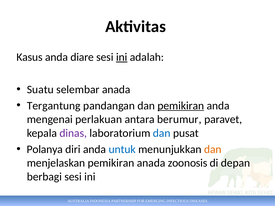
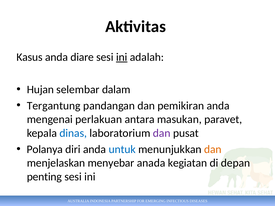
Suatu: Suatu -> Hujan (40, 90)
selembar anada: anada -> dalam (116, 90)
pemikiran underline: present -> none (181, 106)
berumur: berumur -> masukan (179, 120)
dinas colour: purple -> blue (73, 133)
dan colour: blue -> purple (162, 133)
menjelaskan pemikiran: pemikiran -> menyebar (111, 163)
zoonosis: zoonosis -> kegiatan (188, 163)
berbagi: berbagi -> penting (44, 177)
